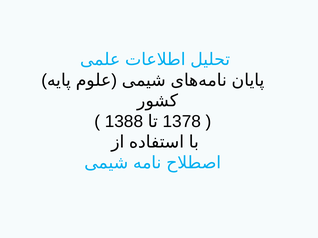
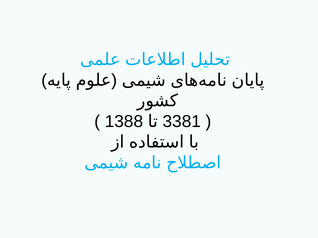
1378: 1378 -> 3381 (182, 122)
